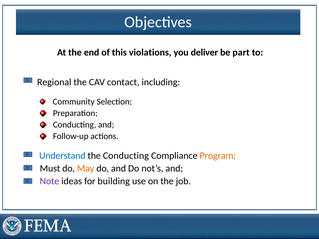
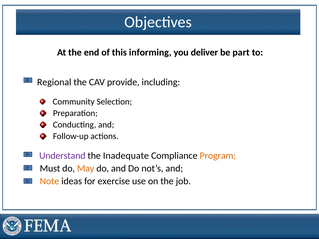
violations: violations -> informing (150, 52)
contact: contact -> provide (123, 82)
Understand colour: blue -> purple (62, 156)
the Conducting: Conducting -> Inadequate (126, 156)
Note colour: purple -> orange (49, 181)
building: building -> exercise (114, 181)
